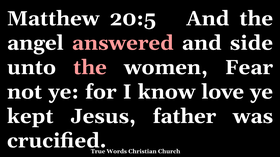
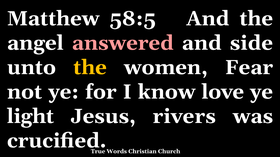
20:5: 20:5 -> 58:5 (133, 19)
the colour: pink -> yellow (90, 68)
kept: kept -> light (30, 117)
father: father -> rivers (184, 117)
